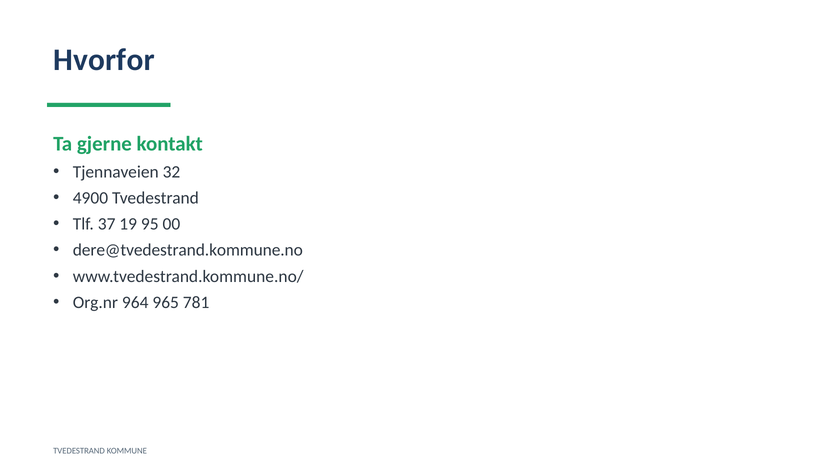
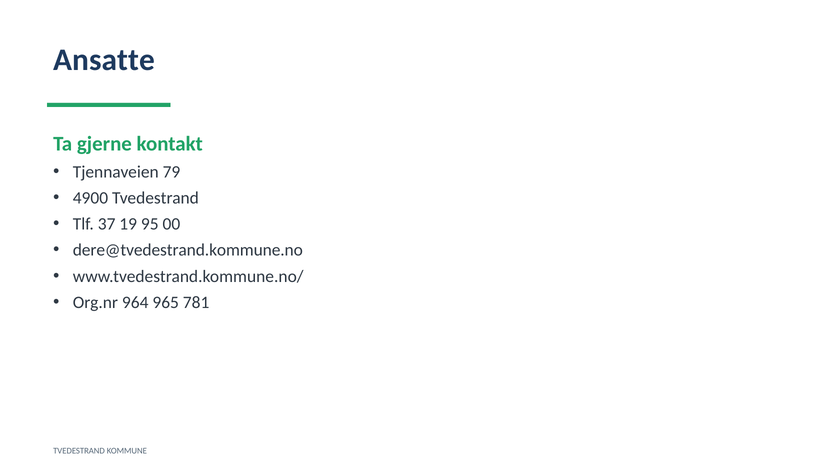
Hvorfor: Hvorfor -> Ansatte (104, 60)
32: 32 -> 79 (171, 172)
